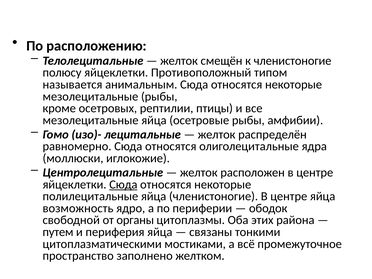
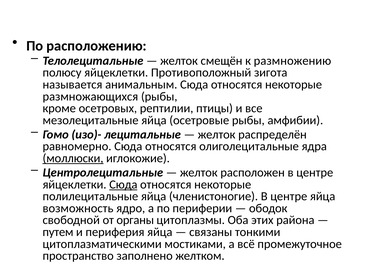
к членистоногие: членистоногие -> размножению (292, 61)
типом: типом -> зигота (271, 73)
мезолецитальные: мезолецитальные -> размножающихся (90, 96)
моллюски underline: none -> present (73, 158)
